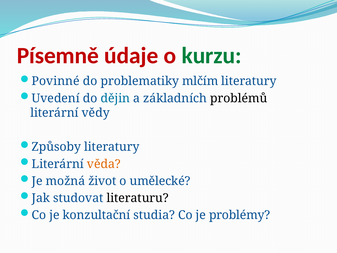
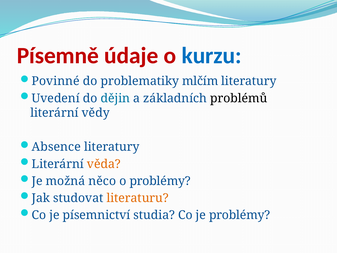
kurzu colour: green -> blue (212, 56)
Způsoby: Způsoby -> Absence (56, 147)
život: život -> něco (102, 181)
o umělecké: umělecké -> problémy (160, 181)
literaturu colour: black -> orange (138, 198)
konzultační: konzultační -> písemnictví (96, 215)
